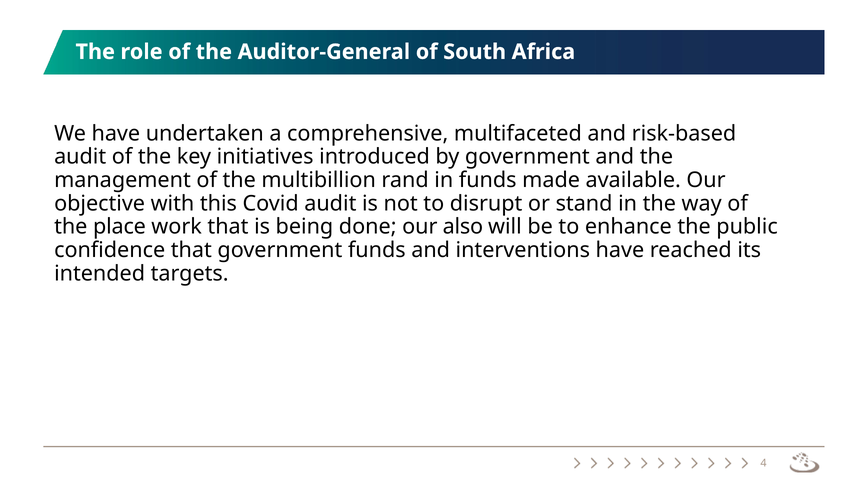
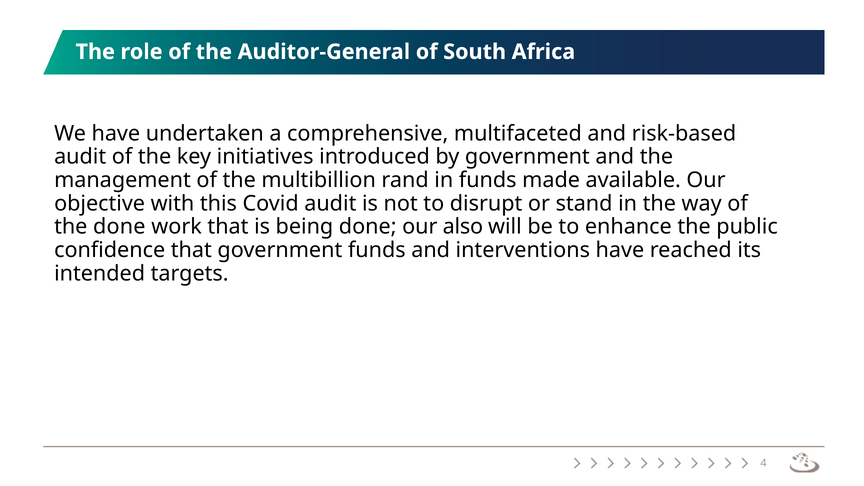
the place: place -> done (119, 227)
